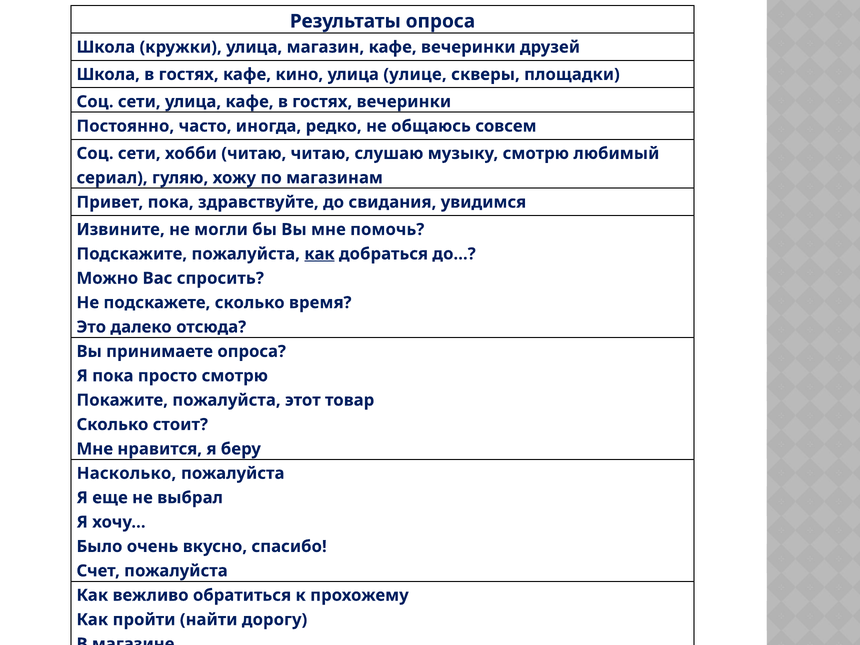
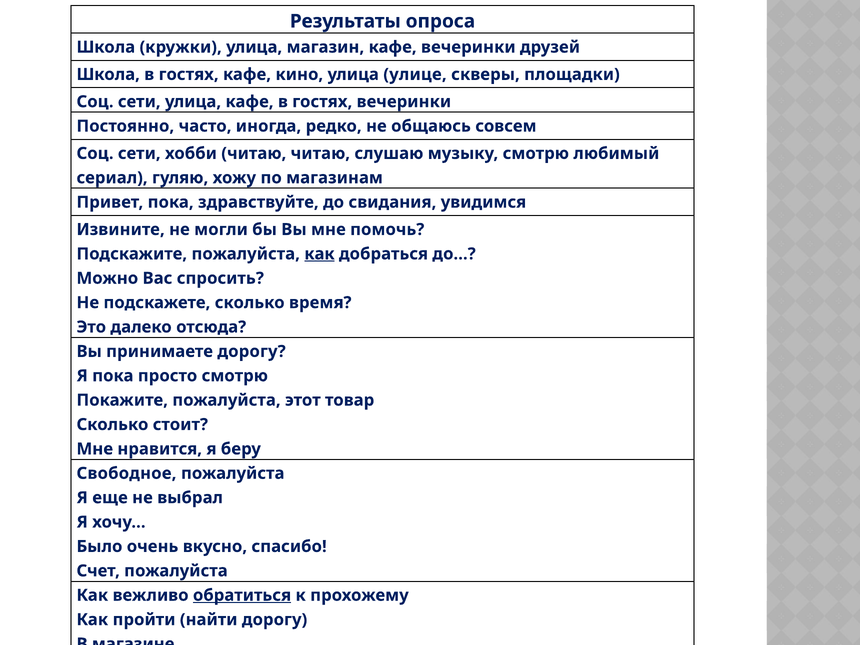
принимаете опроса: опроса -> дорогу (252, 351)
Насколько: Насколько -> Свободное (126, 473)
обратиться underline: none -> present (242, 595)
